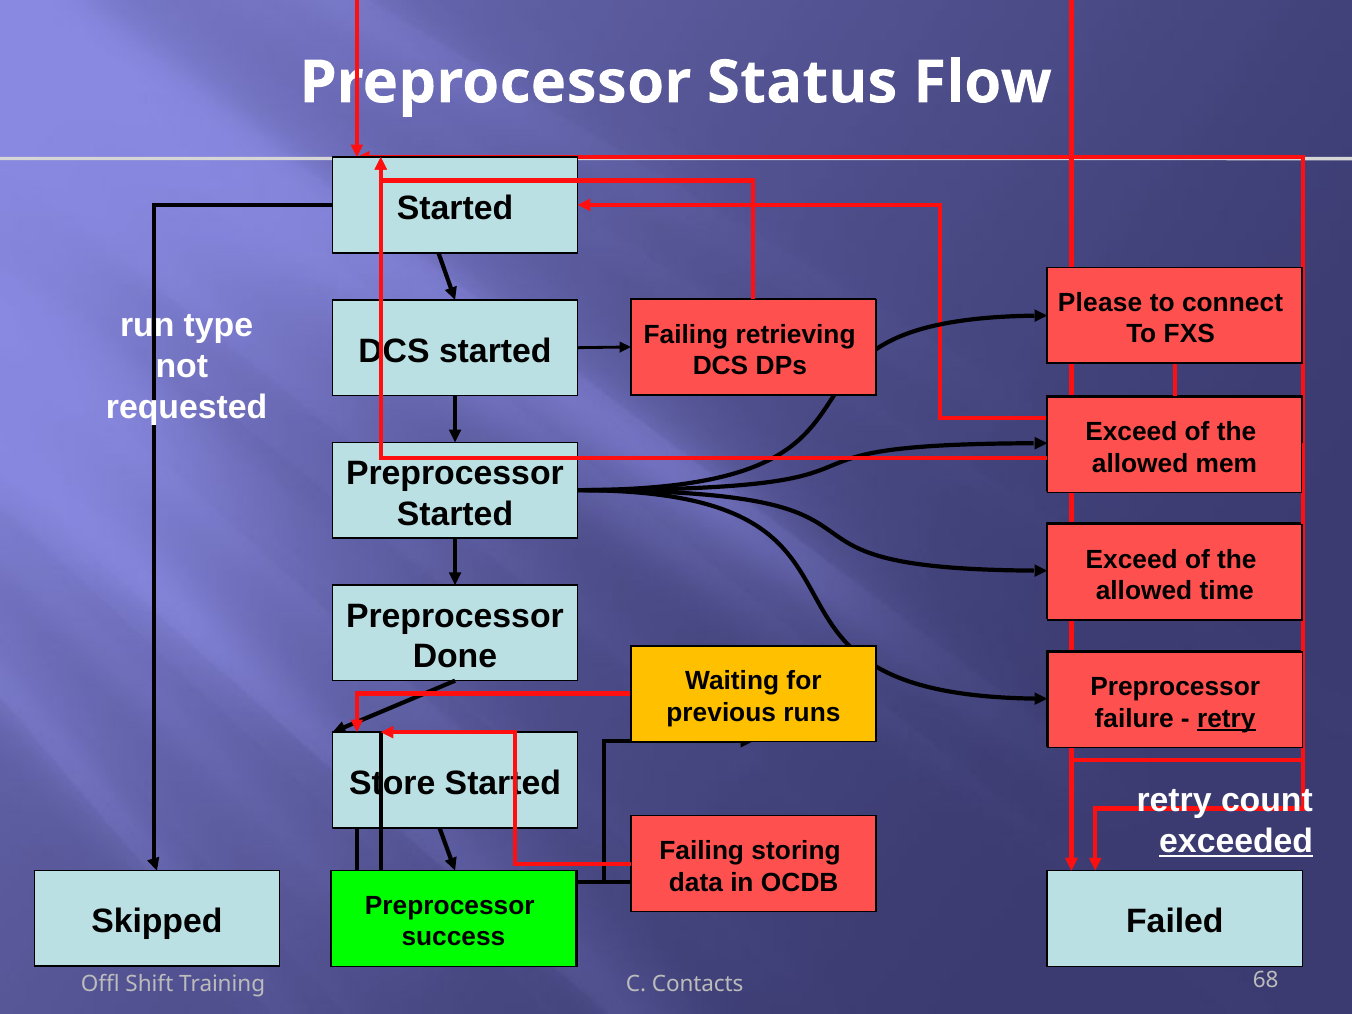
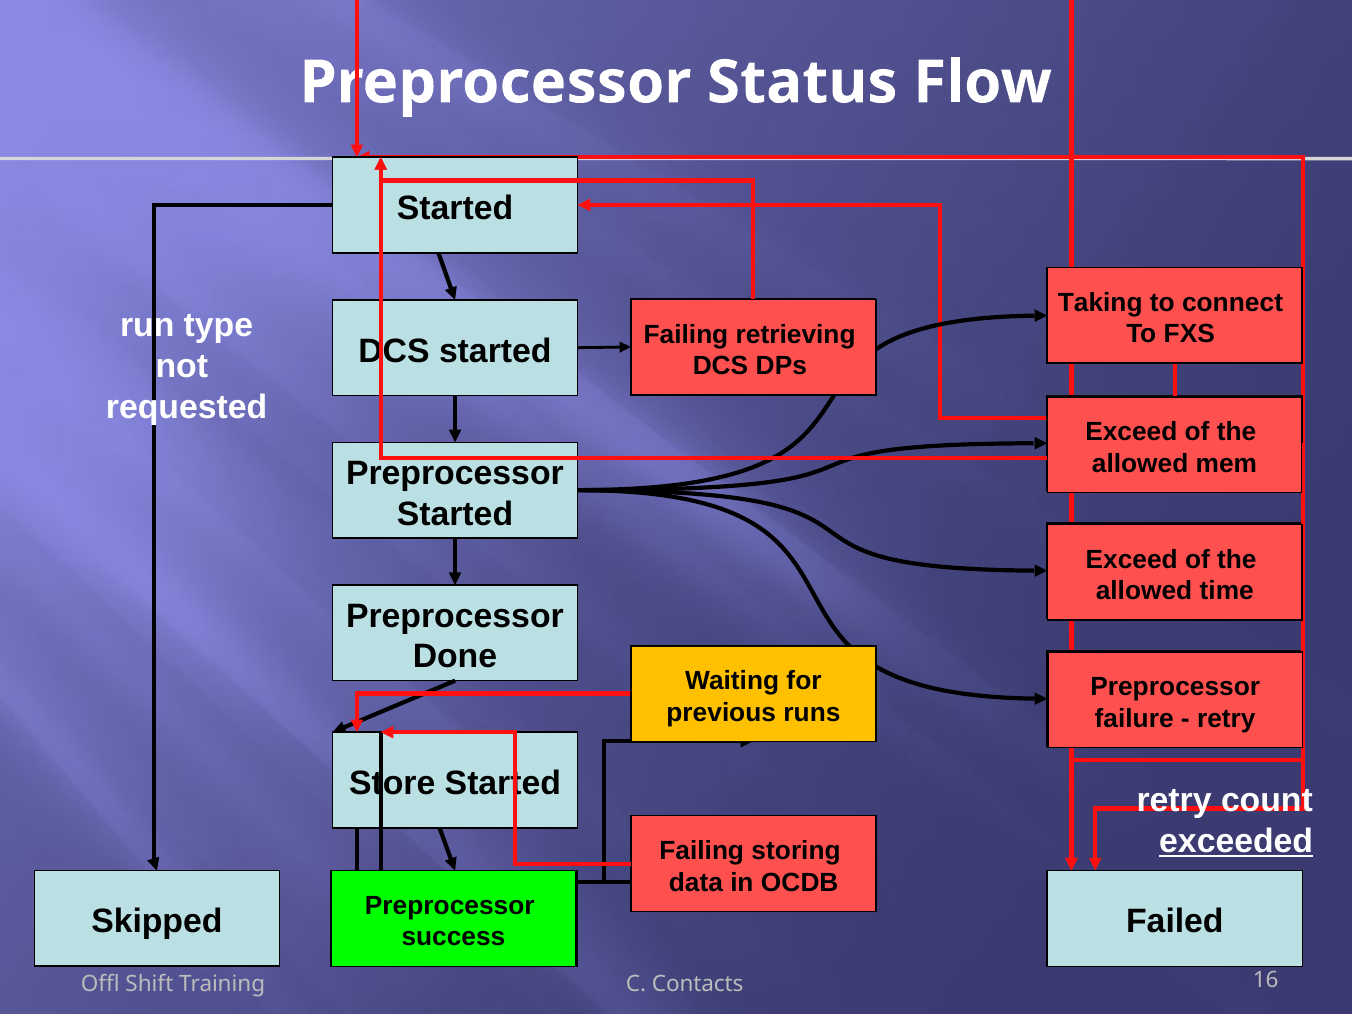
Please: Please -> Taking (1100, 302)
retry underline: present -> none (1226, 718)
68: 68 -> 16 (1266, 980)
